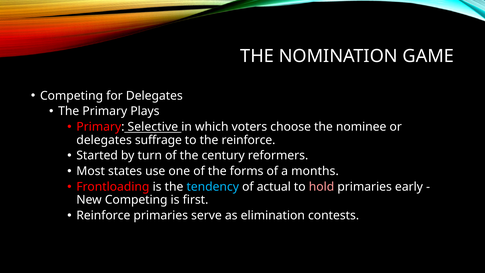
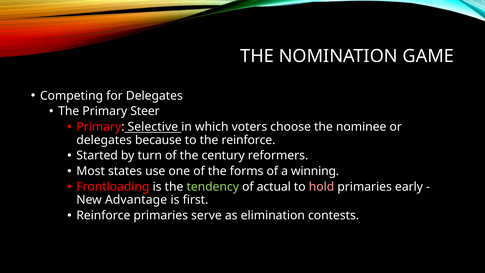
Plays: Plays -> Steer (145, 111)
suffrage: suffrage -> because (158, 140)
months: months -> winning (315, 171)
tendency colour: light blue -> light green (213, 187)
New Competing: Competing -> Advantage (136, 200)
